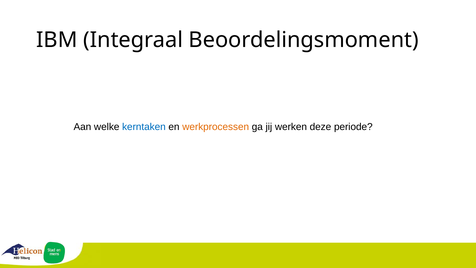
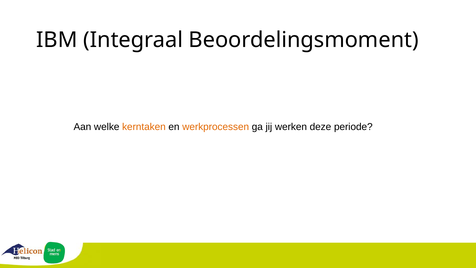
kerntaken colour: blue -> orange (144, 127)
